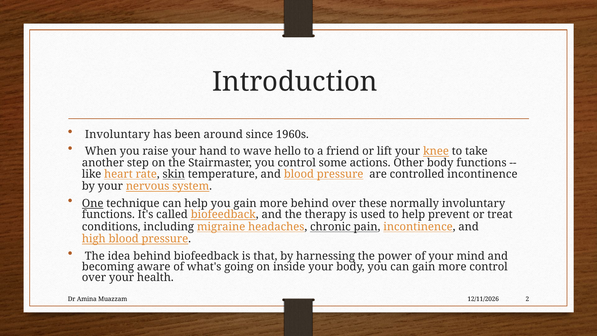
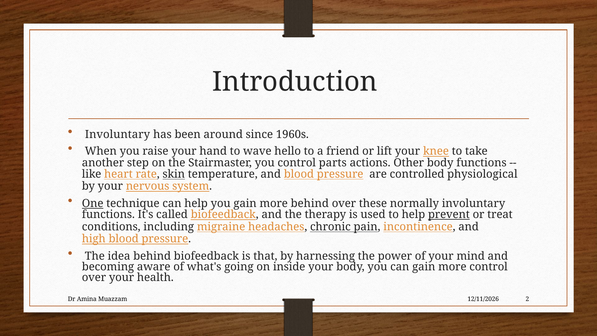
some: some -> parts (333, 163)
controlled incontinence: incontinence -> physiological (482, 174)
prevent underline: none -> present (449, 214)
